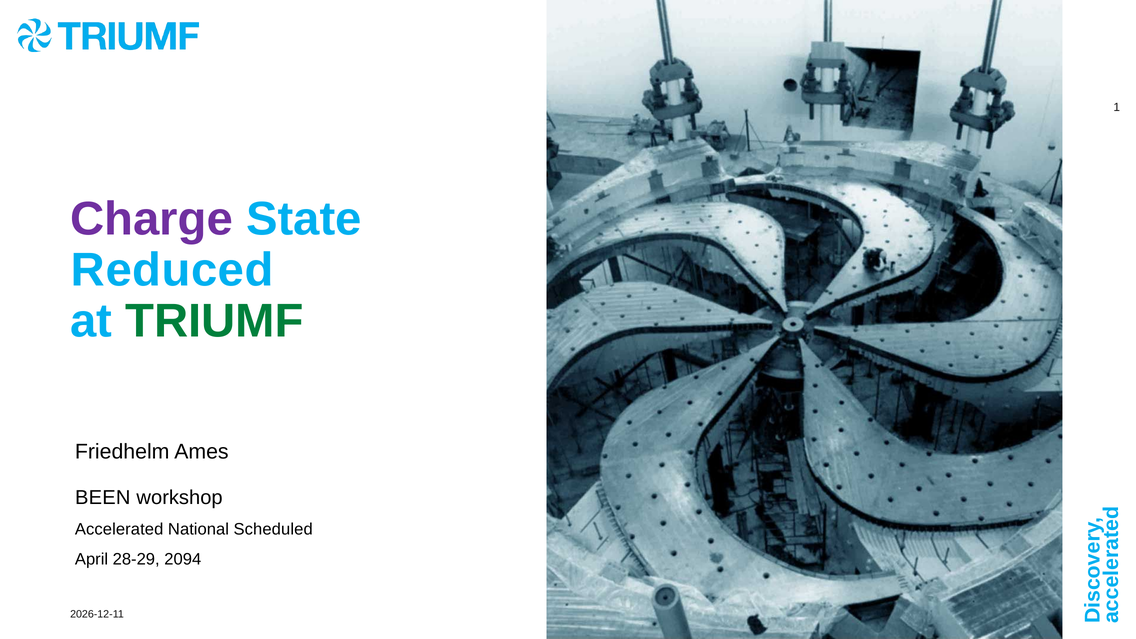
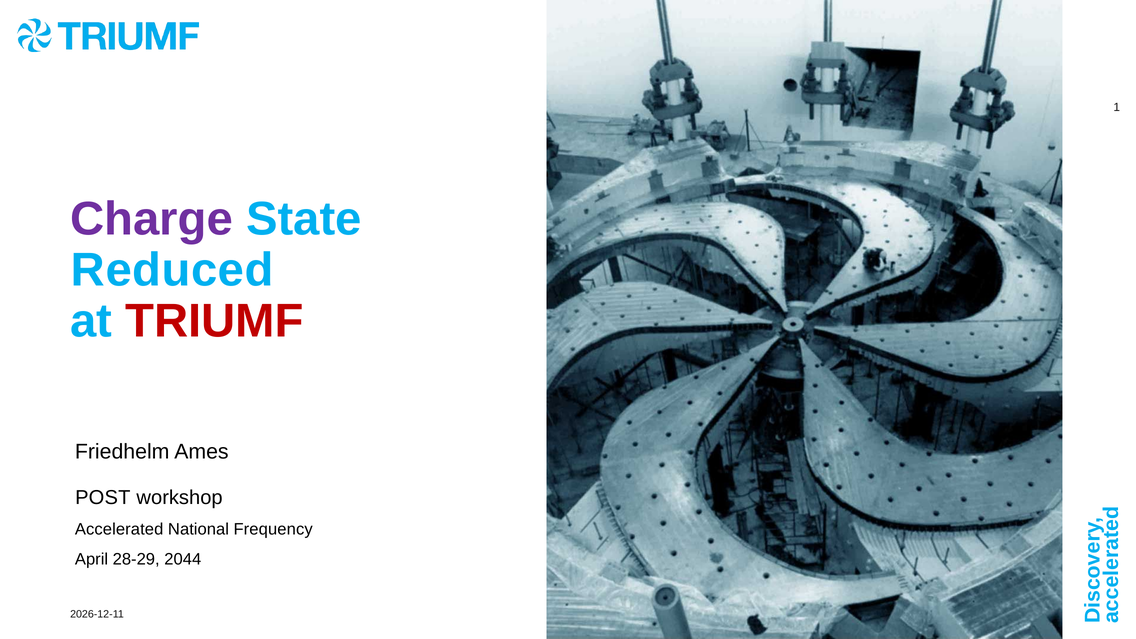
TRIUMF colour: green -> red (214, 321)
BEEN: BEEN -> POST (103, 498)
Scheduled: Scheduled -> Frequency (273, 529)
2094: 2094 -> 2044 (183, 559)
